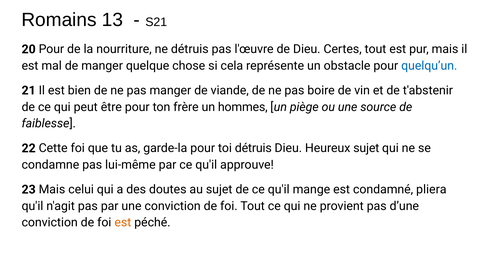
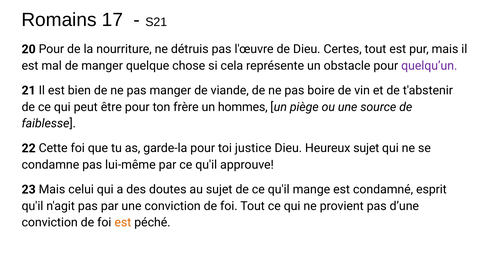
13: 13 -> 17 (113, 20)
quelqu’un colour: blue -> purple (429, 66)
toi détruis: détruis -> justice (253, 148)
pliera: pliera -> esprit (431, 189)
